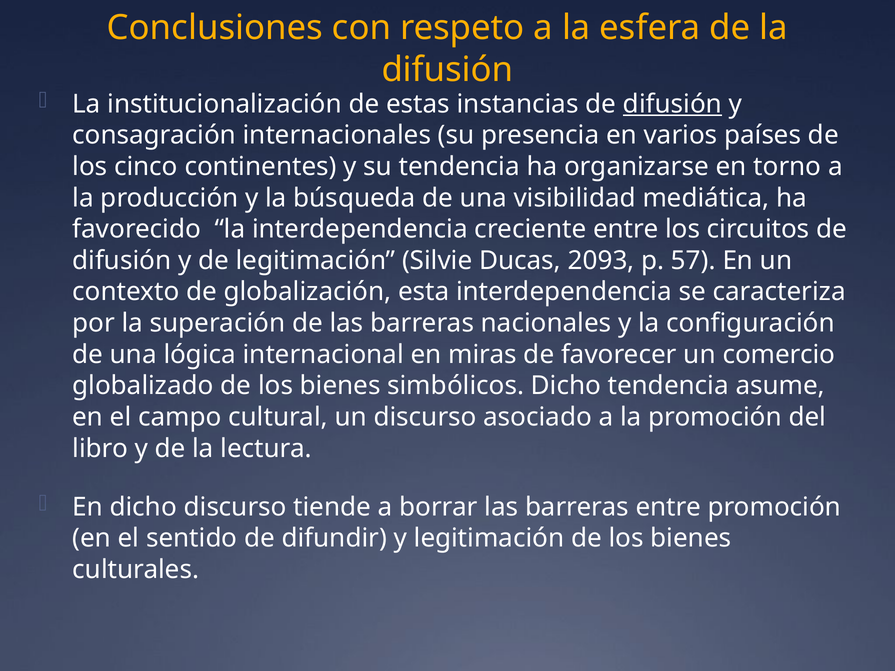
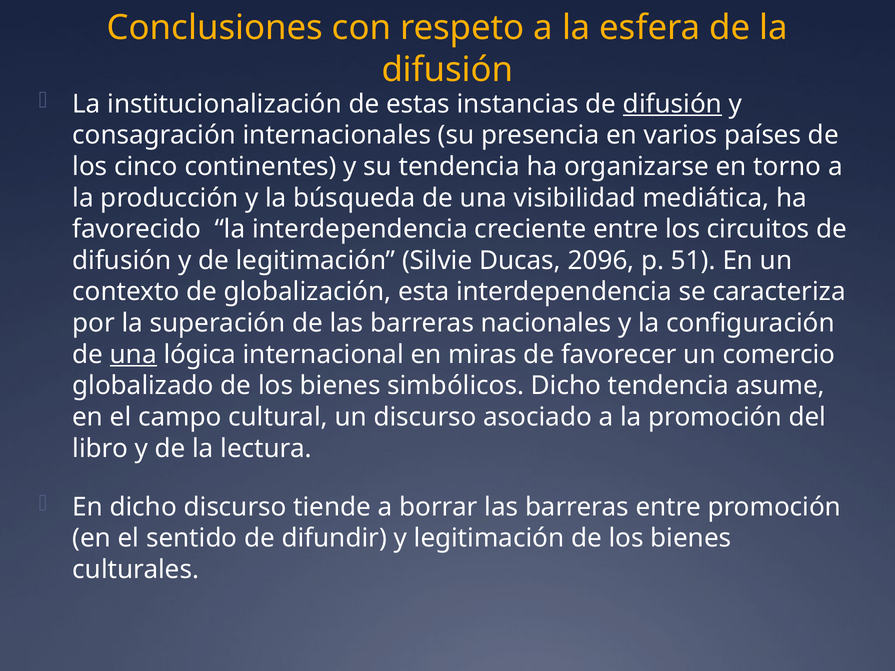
2093: 2093 -> 2096 (601, 261)
57: 57 -> 51 (693, 261)
una underline: none -> present (133, 355)
